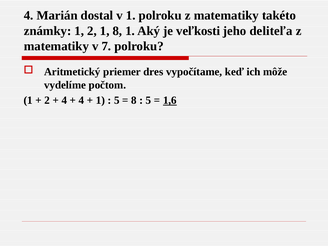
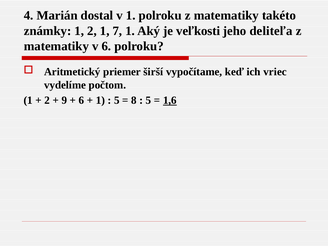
1 8: 8 -> 7 (117, 31)
v 7: 7 -> 6 (106, 46)
dres: dres -> širší (153, 72)
môže: môže -> vriec (275, 72)
4: 4 -> 9 (64, 100)
4: 4 -> 6 (81, 100)
